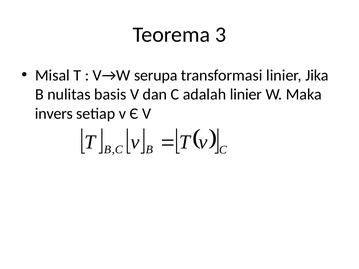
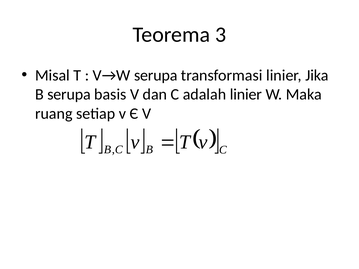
B nulitas: nulitas -> serupa (69, 94)
invers: invers -> ruang (54, 114)
